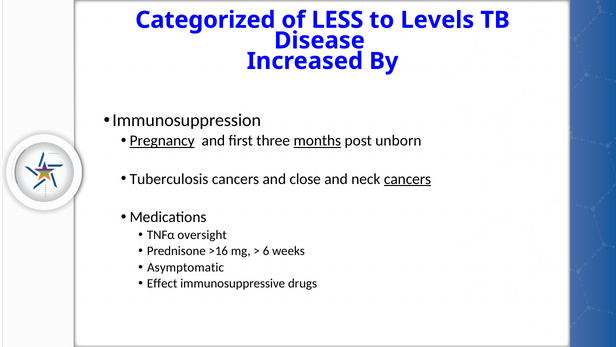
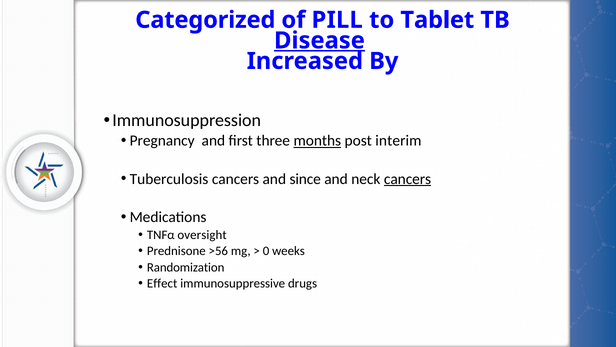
LESS: LESS -> PILL (337, 20)
Levels: Levels -> Tablet (437, 20)
Disease underline: none -> present (319, 40)
Pregnancy underline: present -> none (162, 141)
unborn: unborn -> interim (398, 141)
close: close -> since (305, 179)
>16: >16 -> >56 (218, 251)
6: 6 -> 0 (266, 251)
Asymptomatic: Asymptomatic -> Randomization (186, 267)
